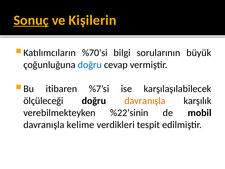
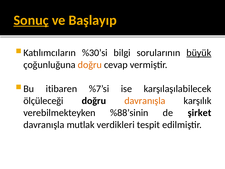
Kişilerin: Kişilerin -> Başlayıp (93, 20)
%70’si: %70’si -> %30’si (95, 53)
büyük underline: none -> present (199, 53)
doğru colour: blue -> orange (90, 65)
%22’sinin: %22’sinin -> %88’sinin (129, 113)
mobil: mobil -> şirket (200, 113)
kelime: kelime -> mutlak (81, 125)
